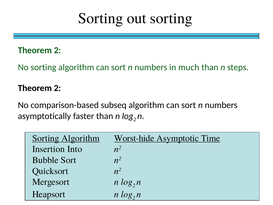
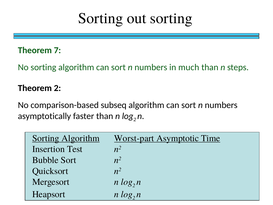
2: 2 -> 7 (57, 50)
Worst-hide: Worst-hide -> Worst-part (134, 138)
Into: Into -> Test (75, 149)
